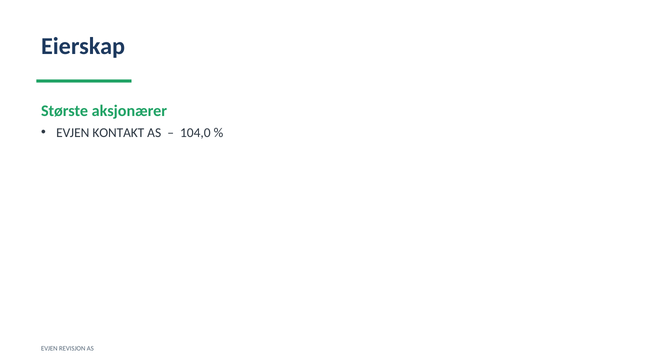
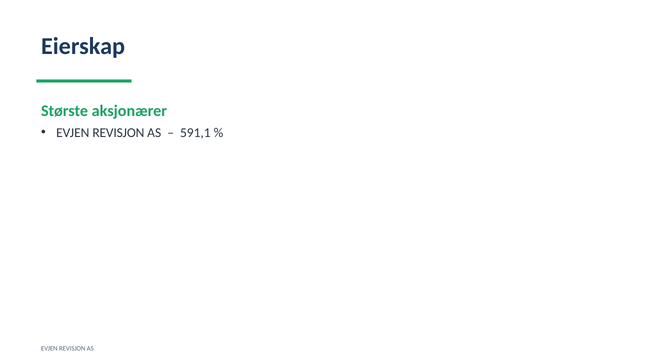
KONTAKT: KONTAKT -> REVISJON (118, 133)
104,0: 104,0 -> 591,1 (195, 133)
